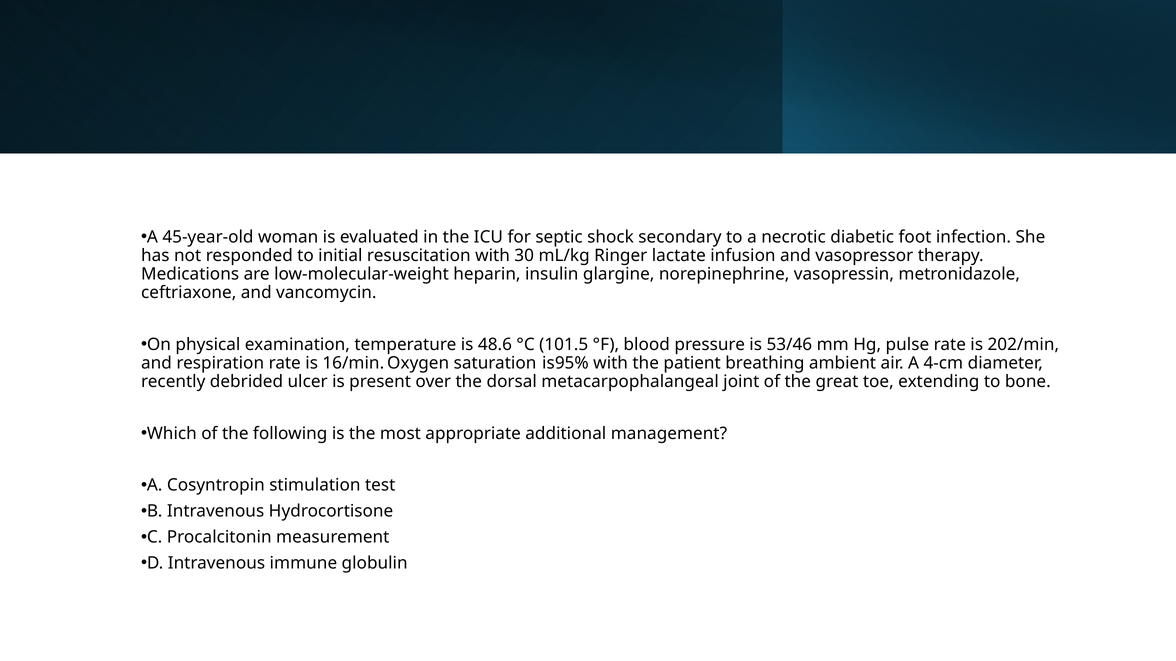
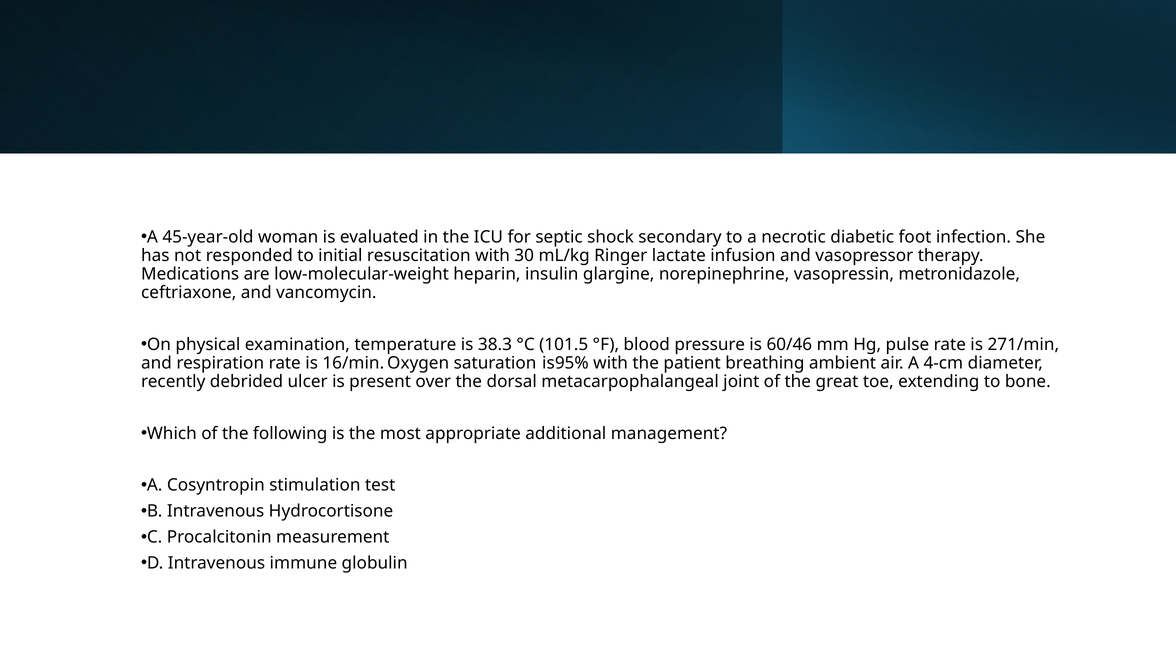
48.6: 48.6 -> 38.3 (495, 345)
53/46: 53/46 -> 60/46 (789, 345)
202/min: 202/min -> 271/min (1023, 345)
